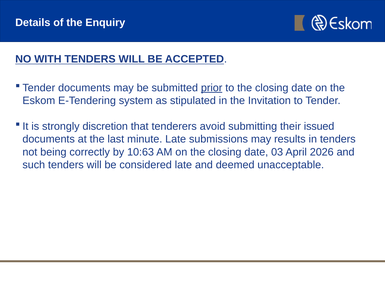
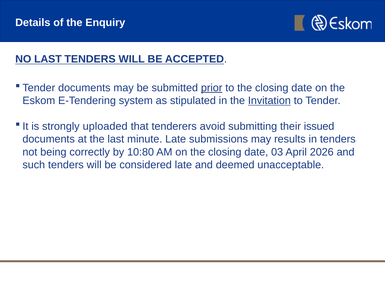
NO WITH: WITH -> LAST (48, 59)
Invitation underline: none -> present (269, 101)
discretion: discretion -> uploaded (105, 126)
10:63: 10:63 -> 10:80 (141, 152)
